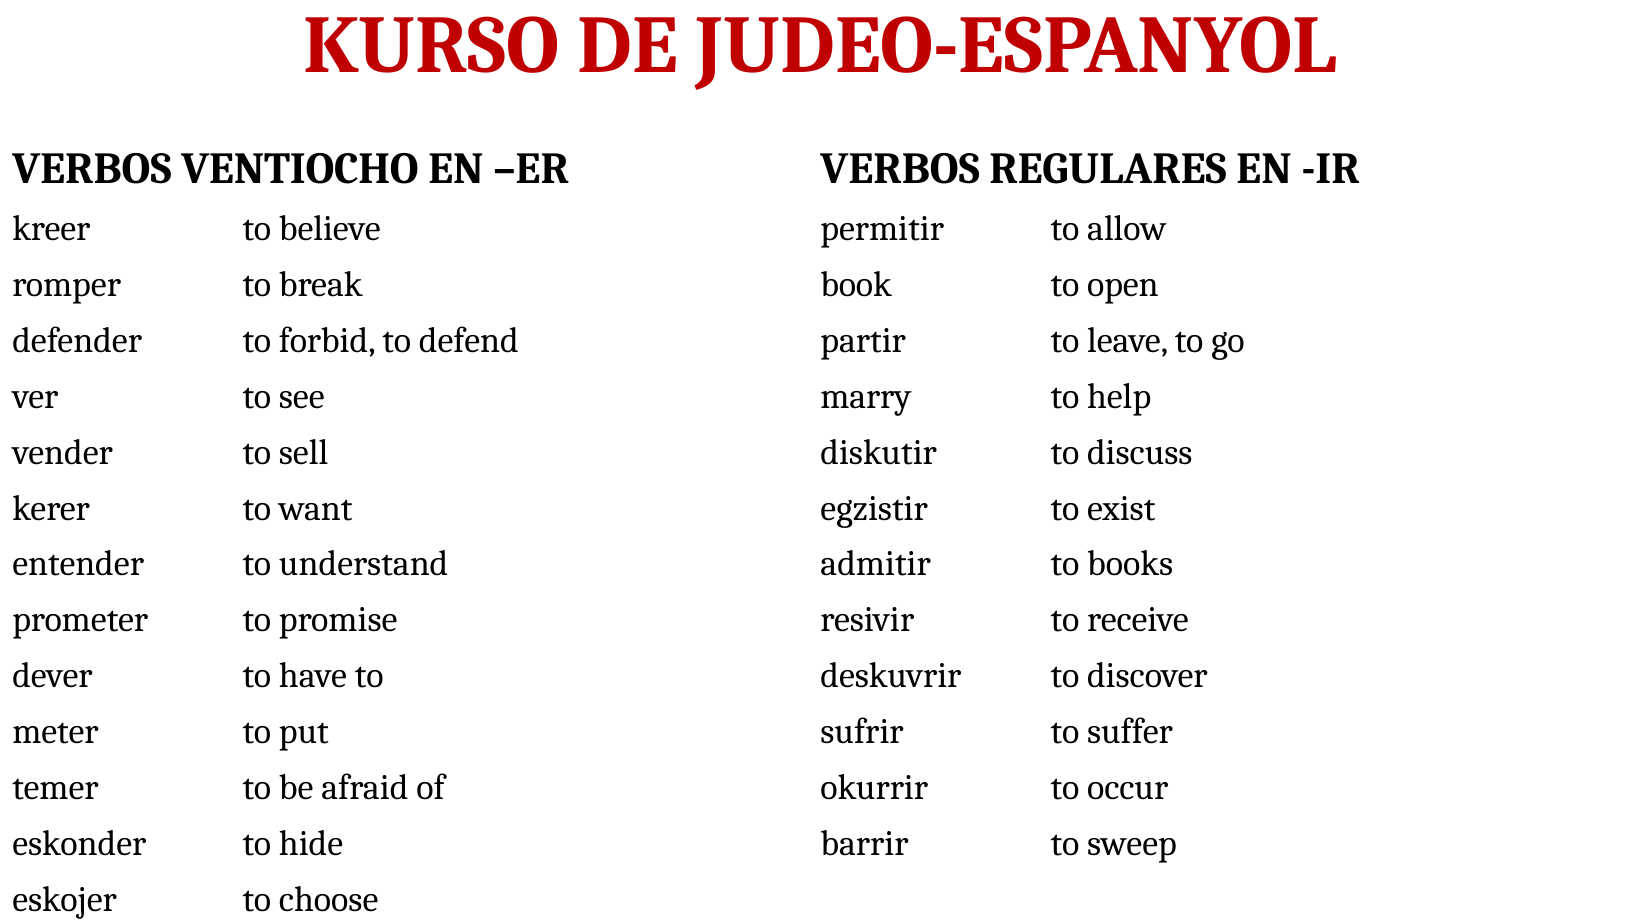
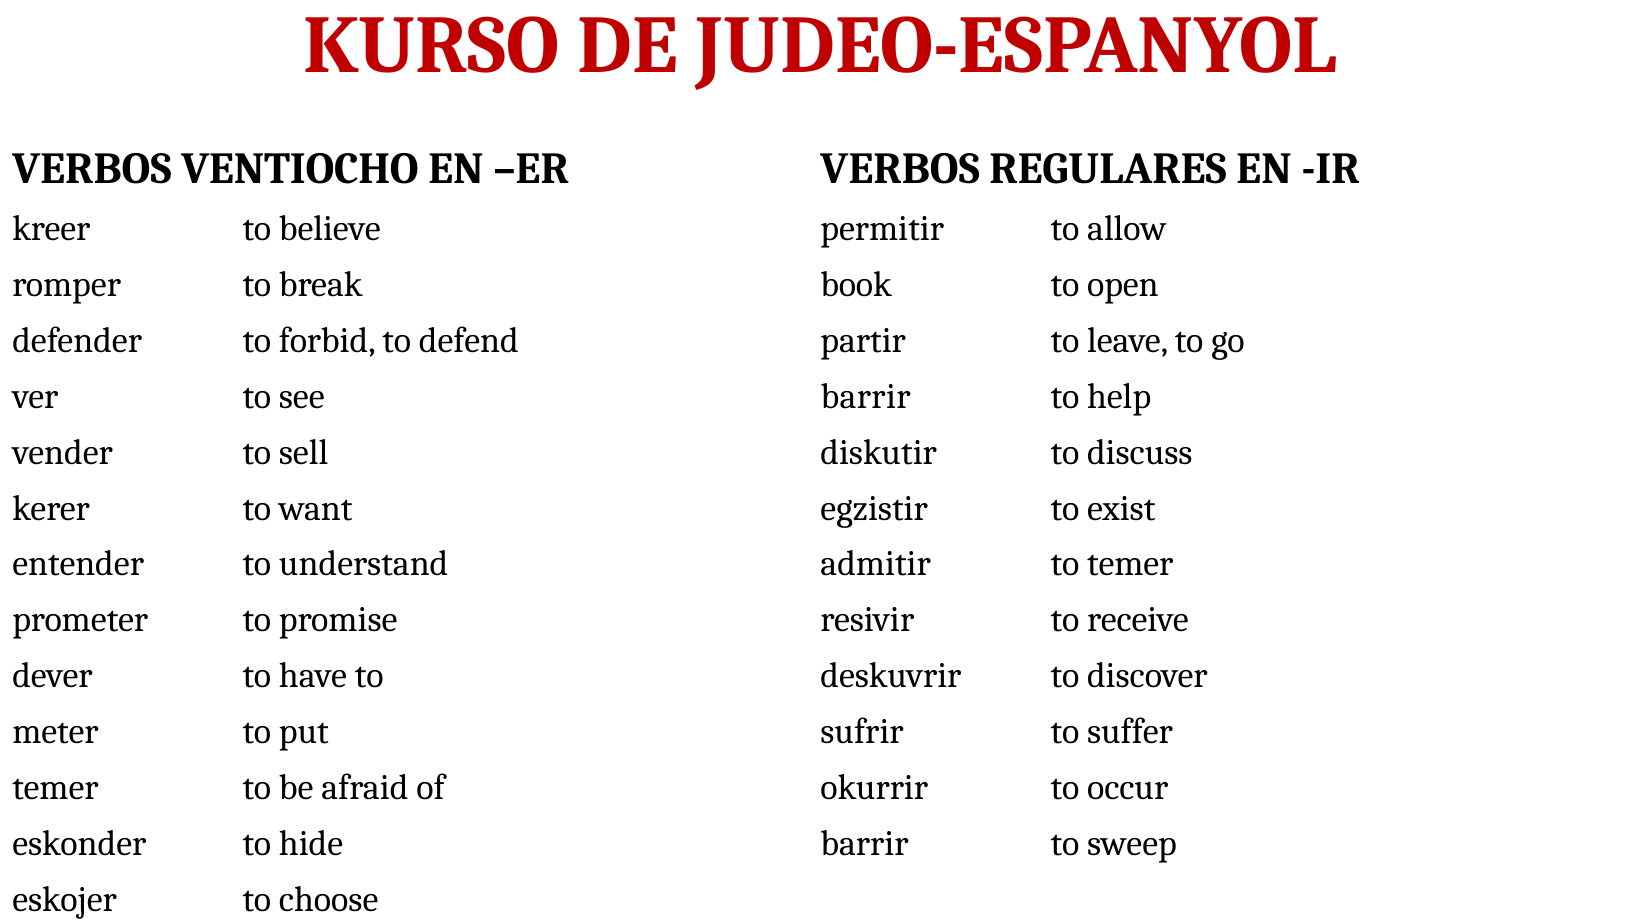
marry: marry -> barrir (866, 396)
to books: books -> temer (1130, 564)
